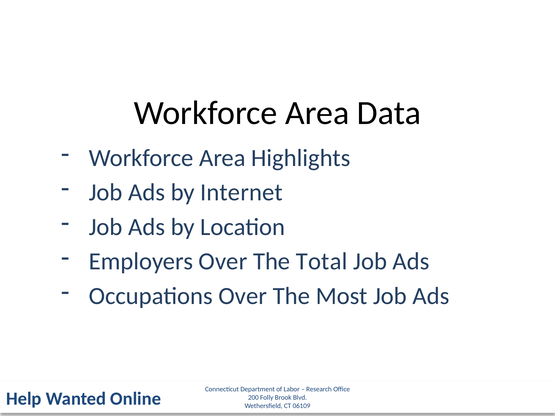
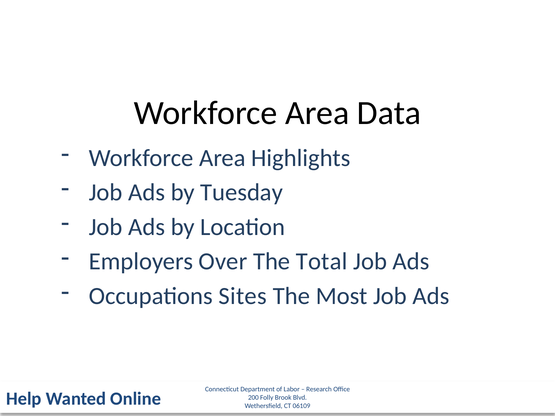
Internet: Internet -> Tuesday (242, 193)
Occupations Over: Over -> Sites (243, 296)
